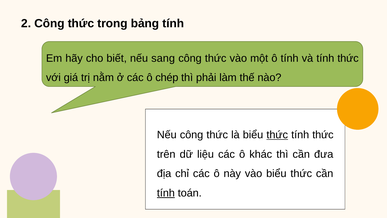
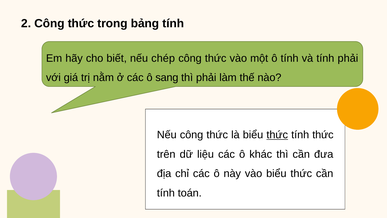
sang: sang -> chép (163, 58)
và tính thức: thức -> phải (348, 58)
chép: chép -> sang (167, 78)
tính underline: present -> none (166, 193)
